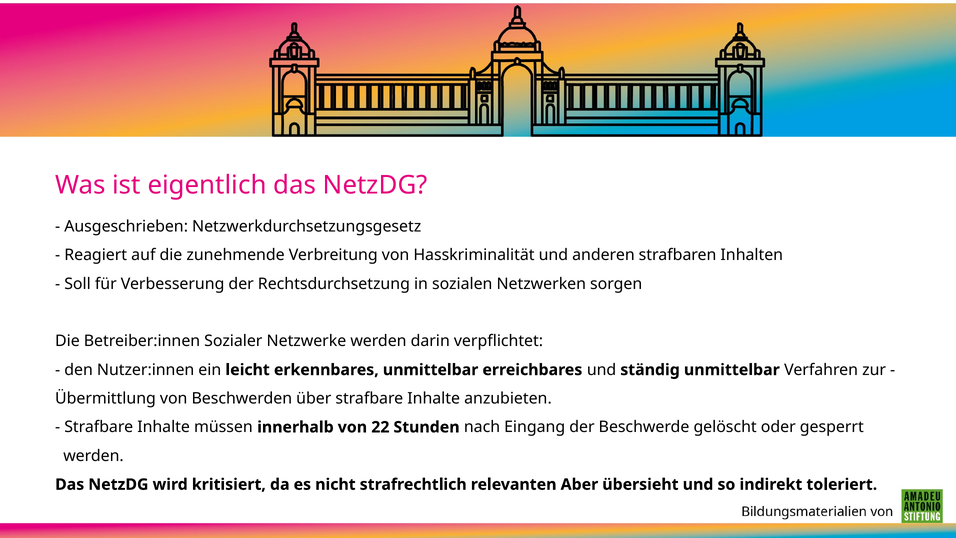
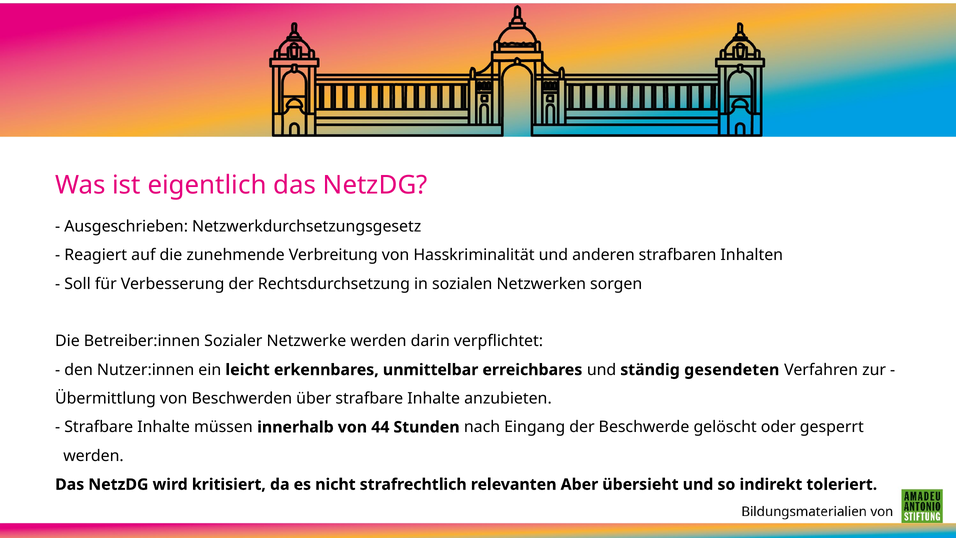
ständig unmittelbar: unmittelbar -> gesendeten (732, 370)
22: 22 -> 44 (380, 427)
